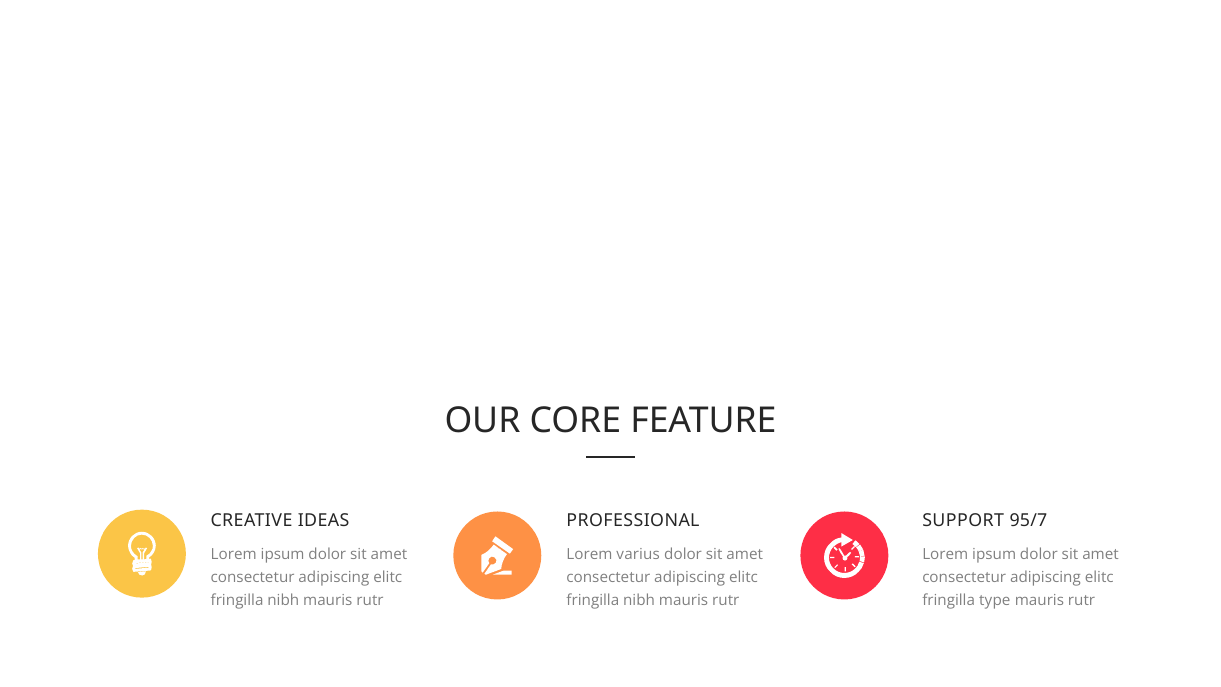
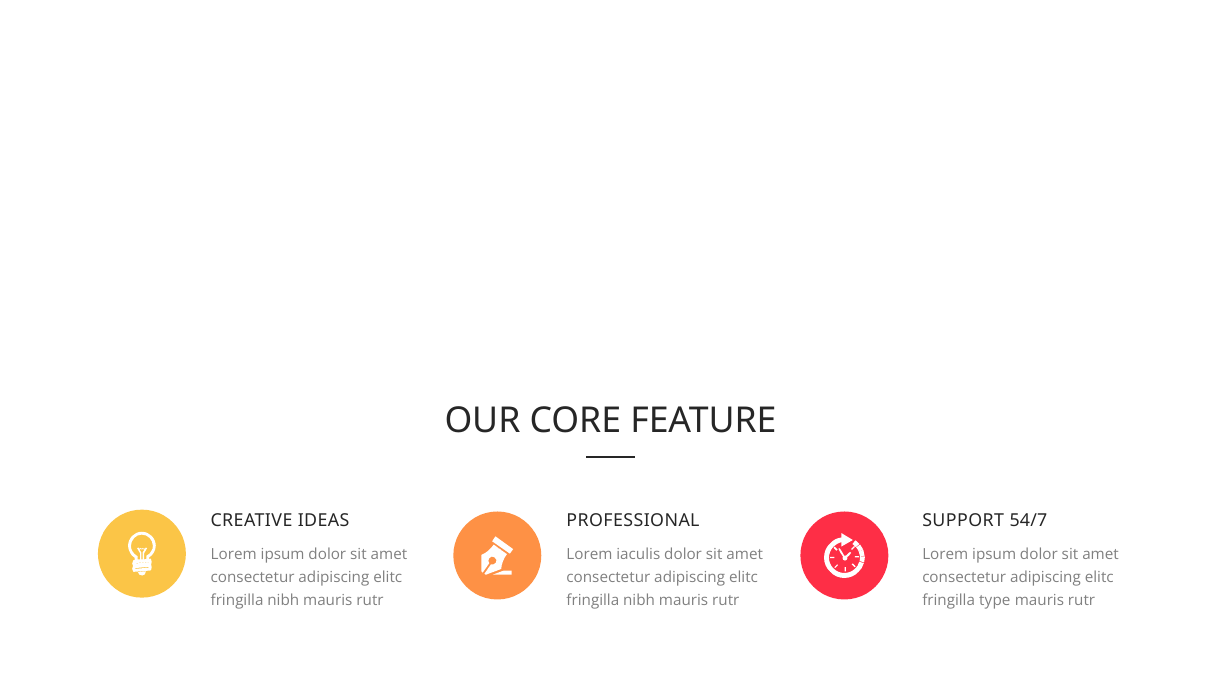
95/7: 95/7 -> 54/7 (1028, 521)
varius: varius -> iaculis (638, 555)
